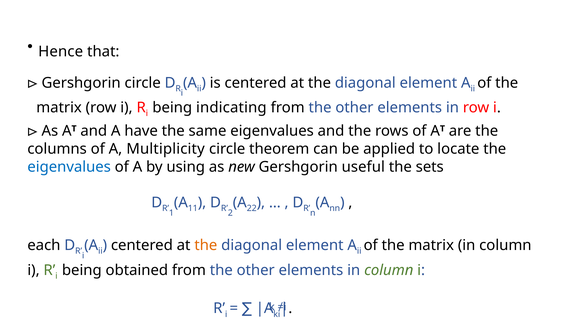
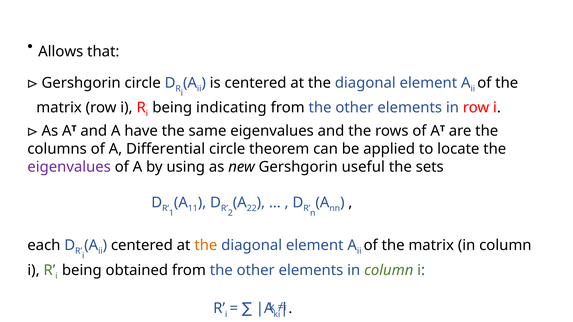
Hence: Hence -> Allows (61, 52)
Multiplicity: Multiplicity -> Differential (166, 149)
eigenvalues colour: blue -> purple (69, 167)
